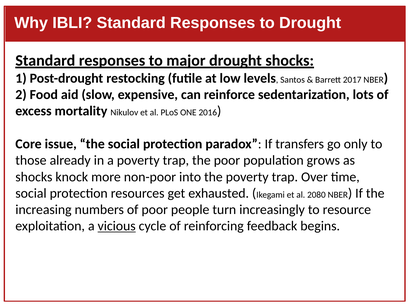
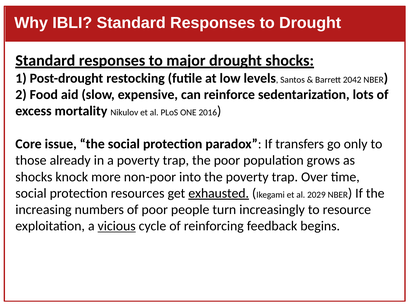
2017: 2017 -> 2042 (352, 80)
exhausted underline: none -> present (219, 193)
2080: 2080 -> 2029 (316, 195)
